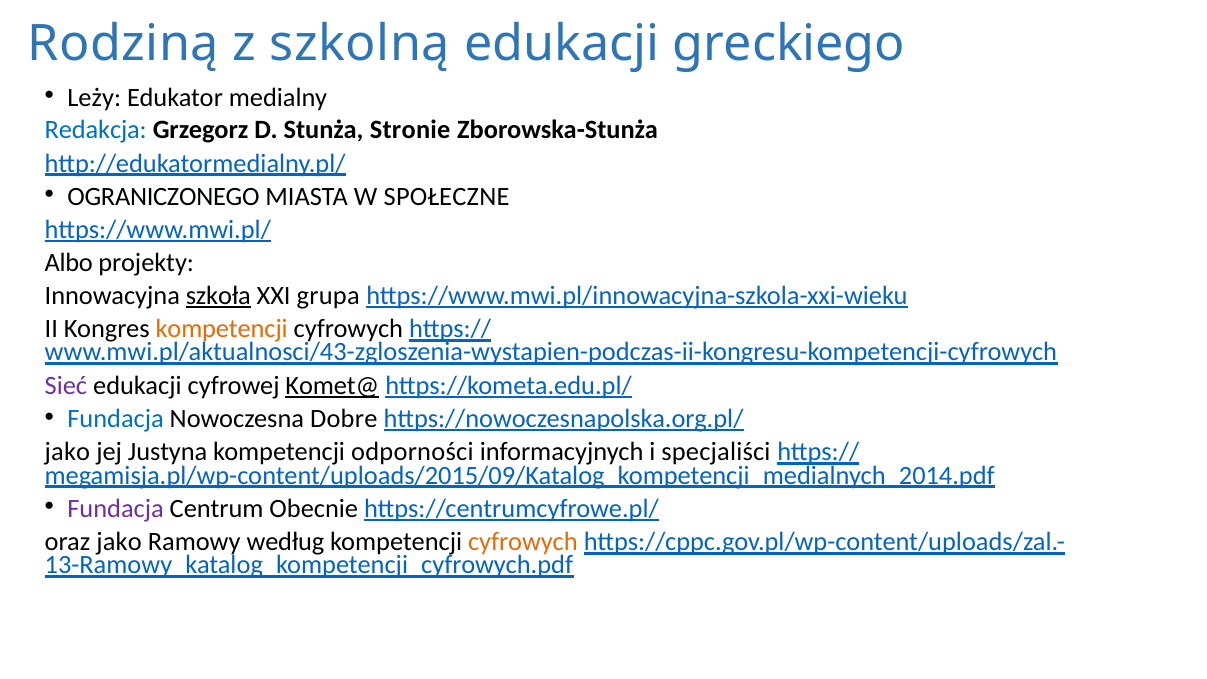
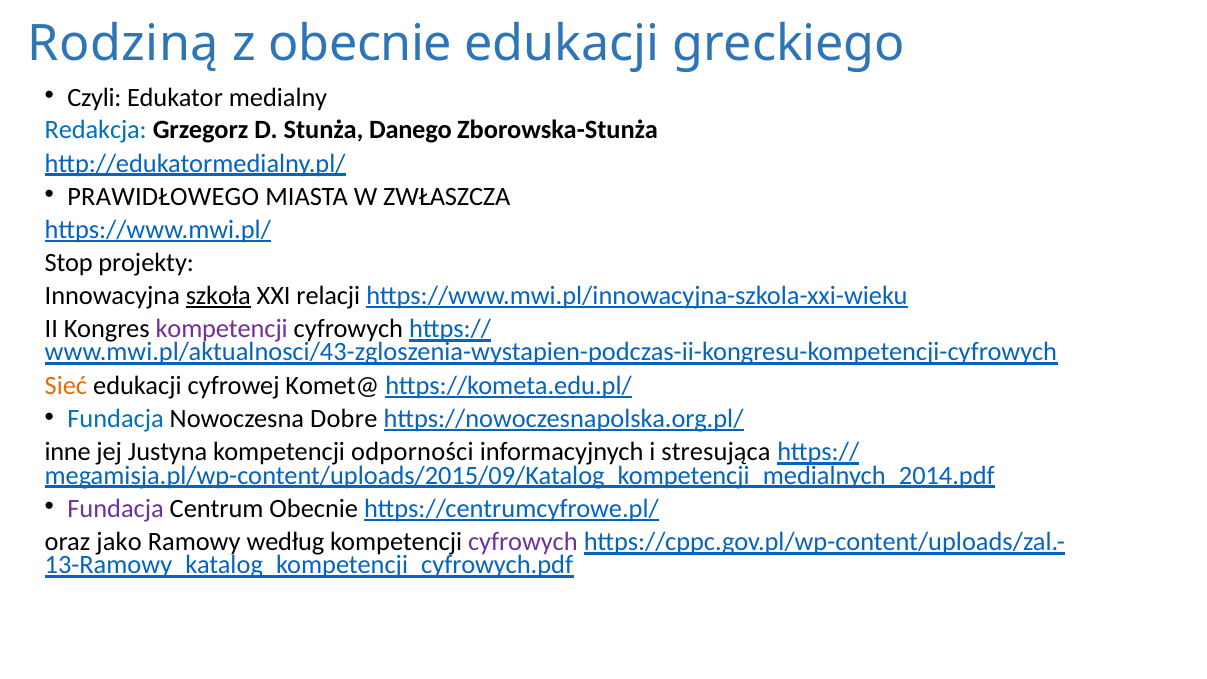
z szkolną: szkolną -> obecnie (360, 44)
Leży: Leży -> Czyli (94, 97)
Stronie: Stronie -> Danego (410, 130)
OGRANICZONEGO: OGRANICZONEGO -> PRAWIDŁOWEGO (163, 196)
SPOŁECZNE: SPOŁECZNE -> ZWŁASZCZA (447, 196)
Albo: Albo -> Stop (69, 262)
grupa: grupa -> relacji (328, 296)
kompetencji colour: orange -> purple (222, 329)
Sieć colour: purple -> orange (66, 385)
Komet@ underline: present -> none (332, 385)
jako: jako -> inne (68, 452)
specjaliści: specjaliści -> stresująca (716, 452)
cyfrowych colour: orange -> purple (523, 542)
